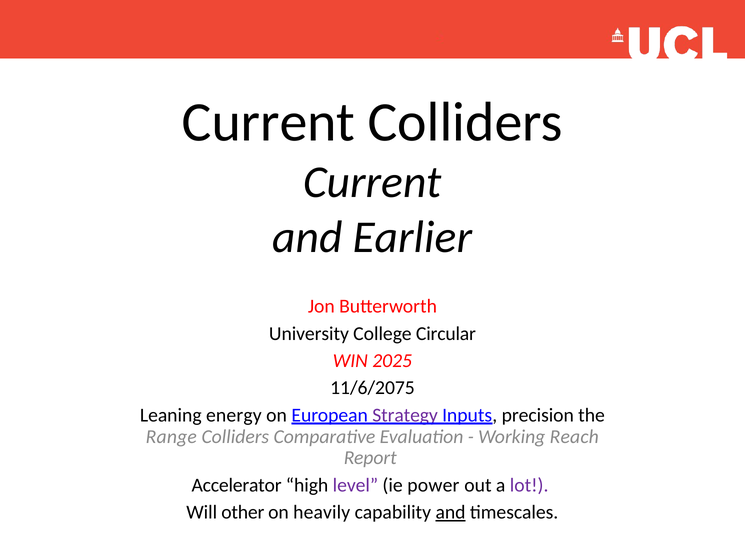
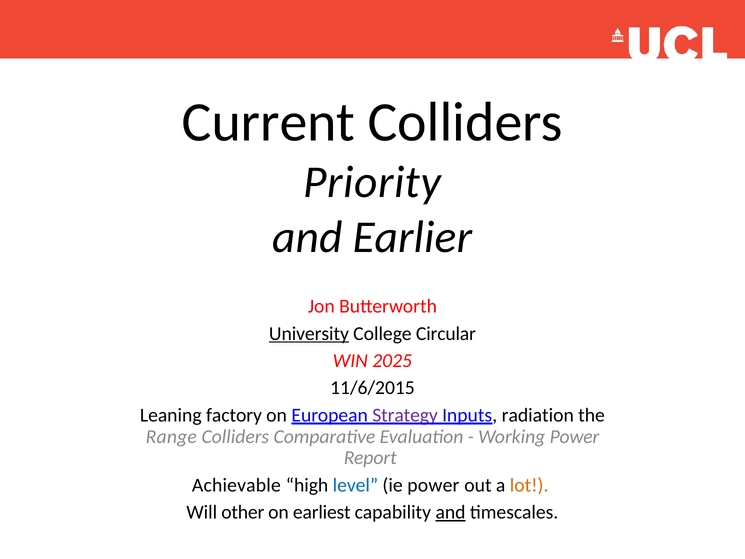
Current: Current -> Priority (372, 182)
University underline: none -> present (309, 333)
11/6/2075: 11/6/2075 -> 11/6/2015 (372, 388)
energy: energy -> factory (234, 415)
precision: precision -> radiation (538, 415)
Working Reach: Reach -> Power (574, 436)
Accelerator: Accelerator -> Achievable (236, 485)
level colour: purple -> blue (355, 485)
lot colour: purple -> orange (529, 485)
heavily: heavily -> earliest (322, 512)
